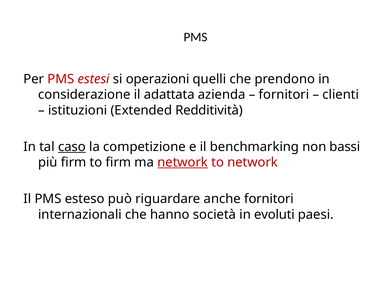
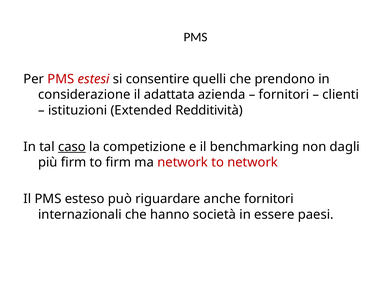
operazioni: operazioni -> consentire (158, 79)
bassi: bassi -> dagli (345, 147)
network underline: present -> none (183, 163)
evoluti: evoluti -> essere (274, 215)
